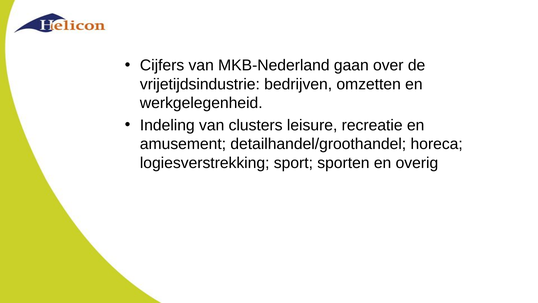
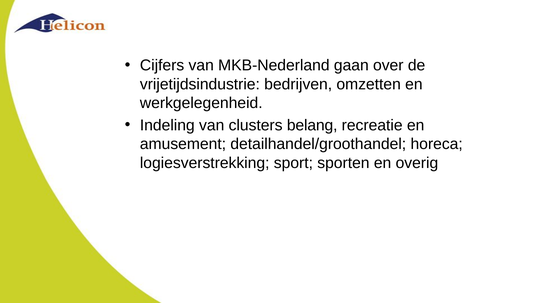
leisure: leisure -> belang (312, 125)
